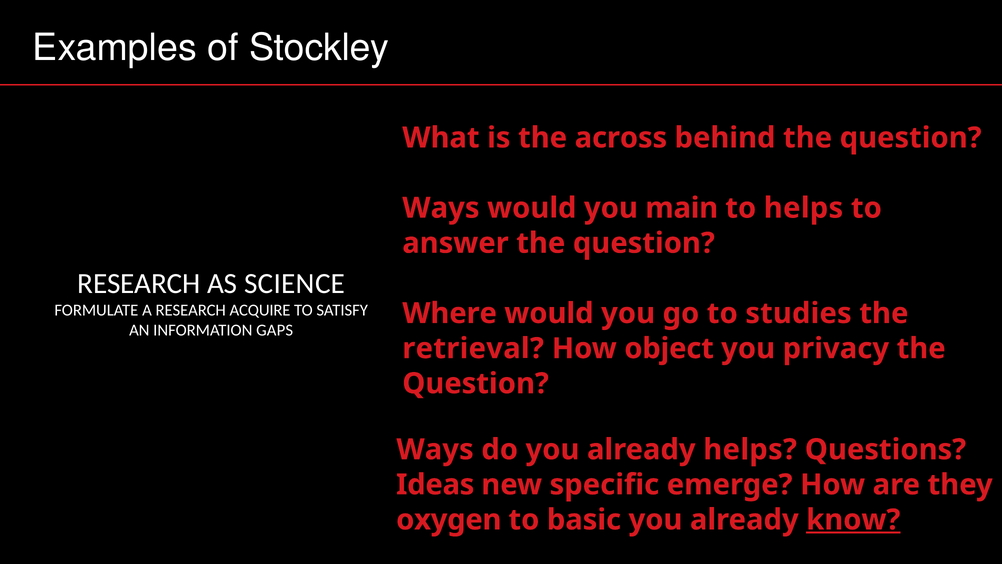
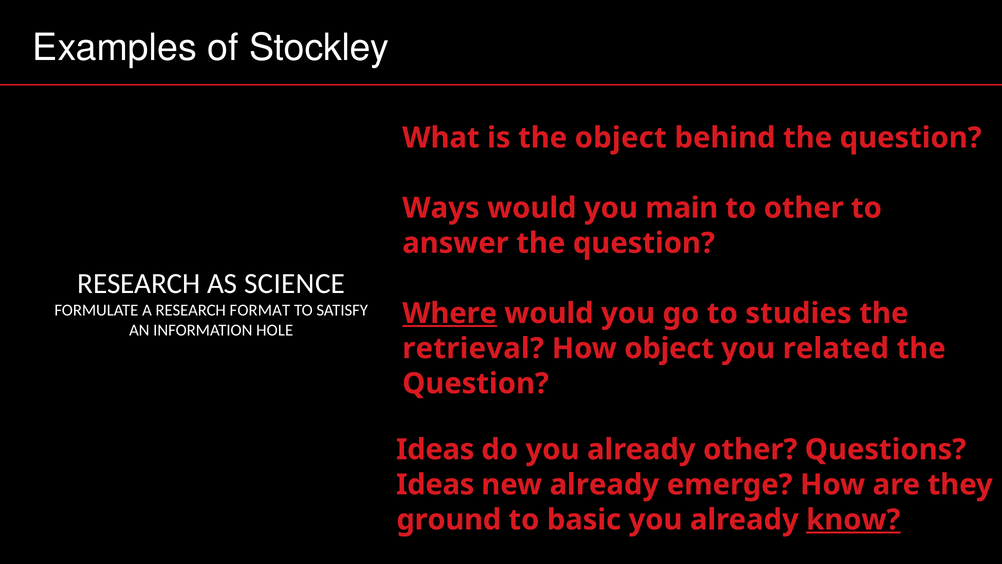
the across: across -> object (621, 138)
to helps: helps -> other (804, 208)
ACQUIRE: ACQUIRE -> FORMAT (260, 310)
Where underline: none -> present (450, 313)
GAPS: GAPS -> HOLE (275, 330)
privacy: privacy -> related (836, 348)
Ways: Ways -> Ideas (435, 449)
already helps: helps -> other (750, 449)
new specific: specific -> already (604, 484)
oxygen: oxygen -> ground (449, 519)
